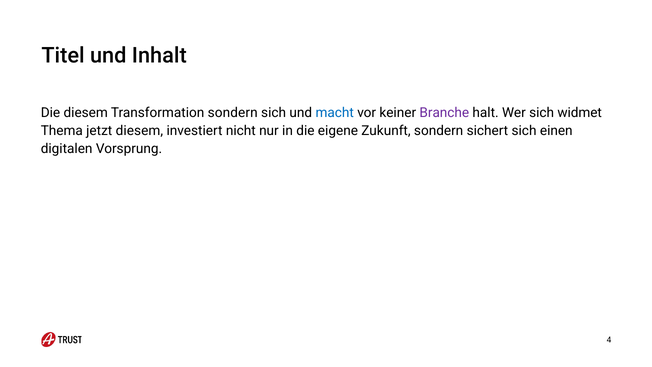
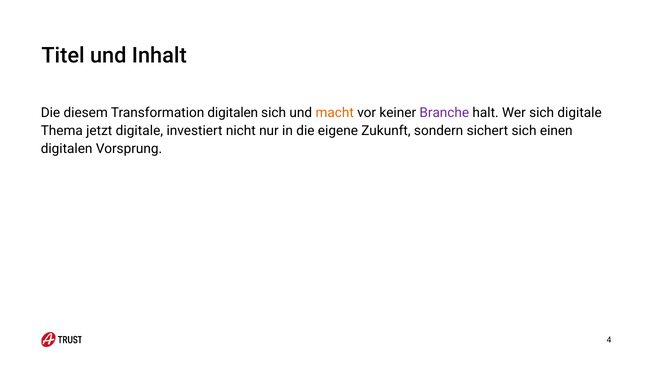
Transformation sondern: sondern -> digitalen (233, 113)
macht colour: blue -> orange (335, 113)
sich widmet: widmet -> digitale (580, 113)
jetzt diesem: diesem -> digitale (139, 131)
